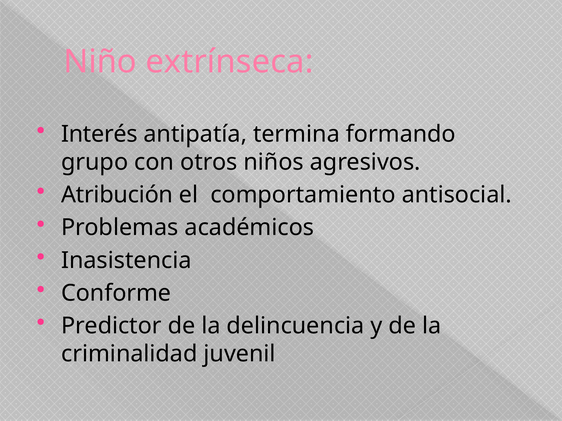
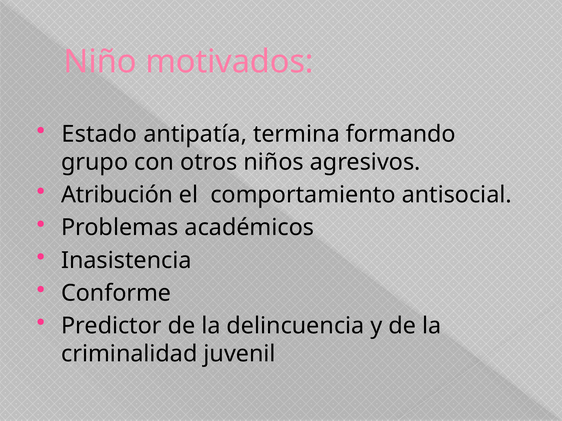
extrínseca: extrínseca -> motivados (230, 62)
Interés: Interés -> Estado (99, 134)
